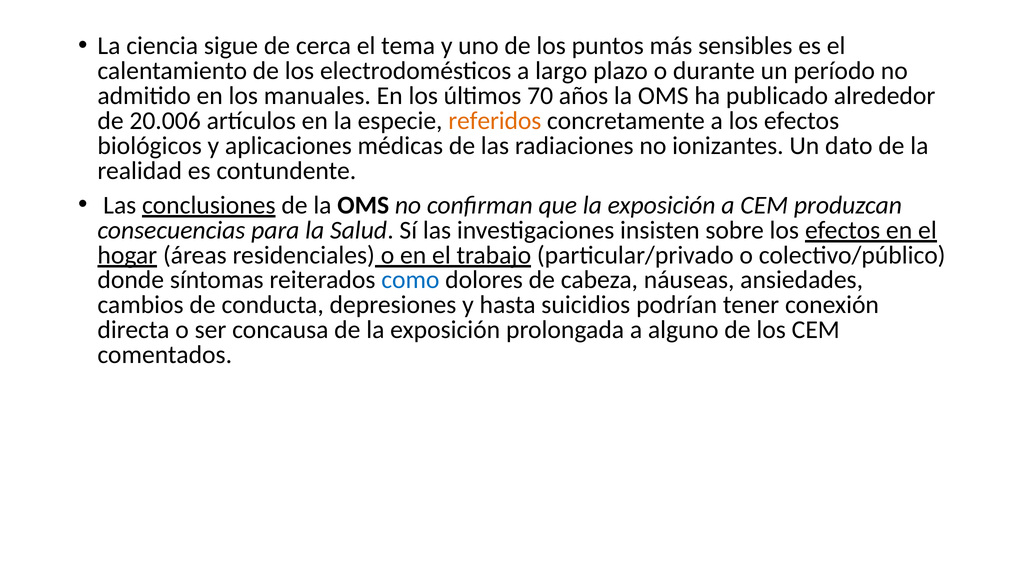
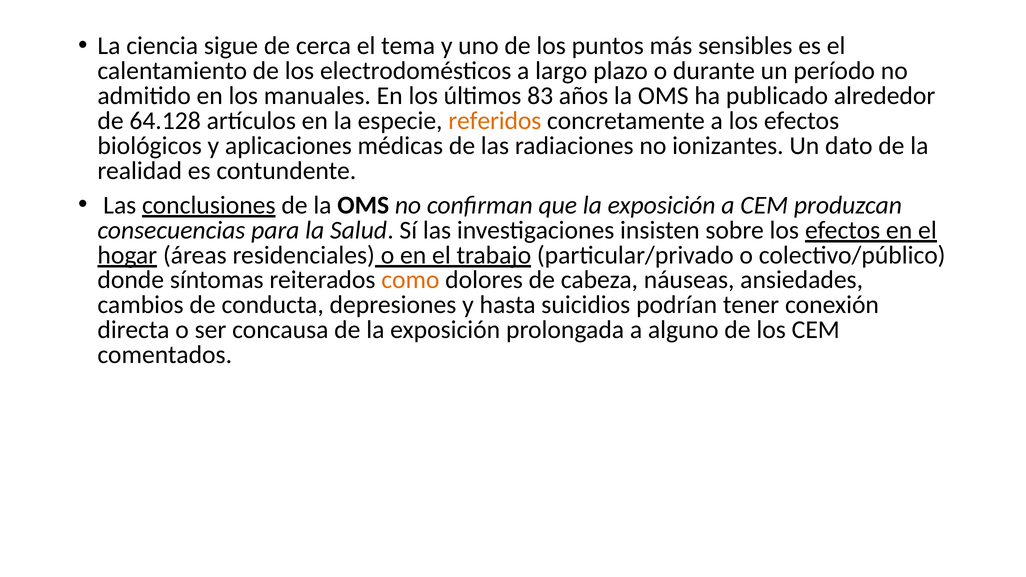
70: 70 -> 83 (540, 96)
20.006: 20.006 -> 64.128 (165, 121)
como colour: blue -> orange (410, 280)
